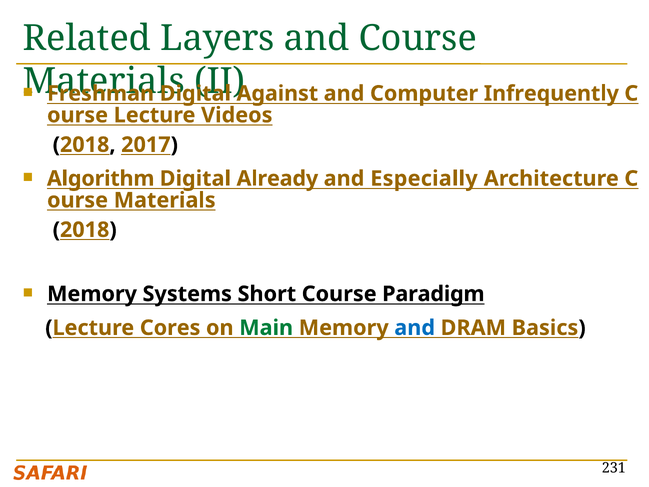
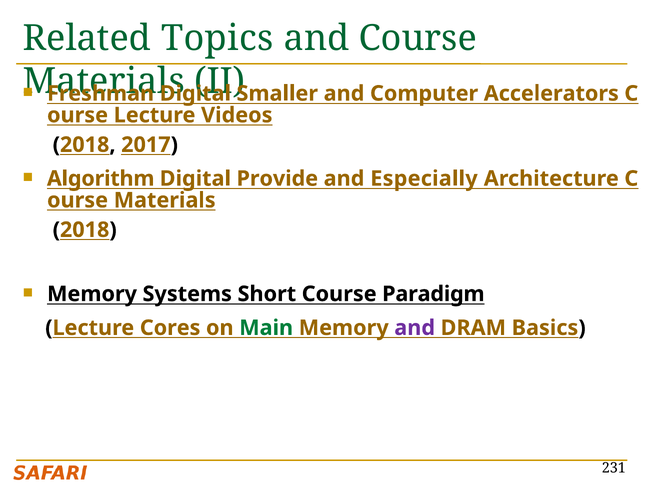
Layers: Layers -> Topics (217, 38)
Against: Against -> Smaller (277, 93)
Infrequently: Infrequently -> Accelerators (551, 93)
Already: Already -> Provide (277, 179)
and colour: blue -> purple (415, 328)
